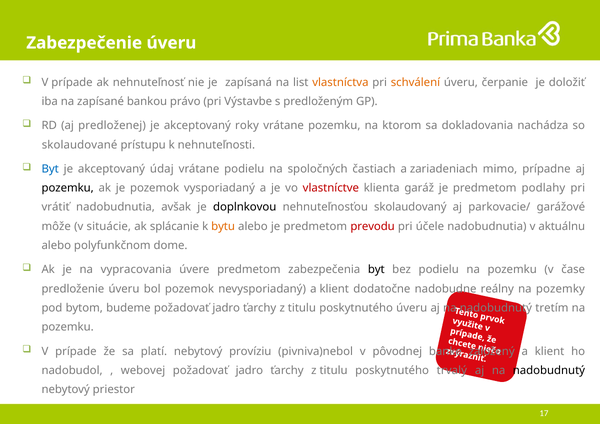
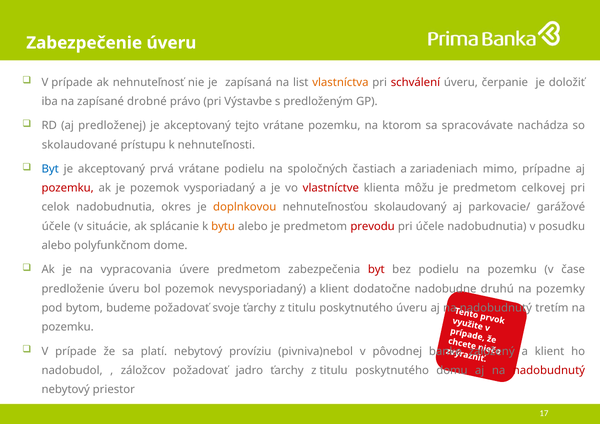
schválení colour: orange -> red (415, 82)
bankou: bankou -> drobné (147, 101)
roky: roky -> tejto (247, 126)
dokladovania: dokladovania -> spracovávate (477, 126)
údaj: údaj -> prvá (162, 169)
pozemku colour: black -> red (68, 188)
garáž: garáž -> môžu (419, 188)
podlahy: podlahy -> celkovej (543, 188)
vrátiť: vrátiť -> celok (56, 207)
avšak: avšak -> okres (176, 207)
doplnkovou colour: black -> orange (245, 207)
môže: môže -> účele (56, 226)
aktuálnu: aktuálnu -> posudku (562, 226)
byt colour: black -> red (376, 270)
reálny: reálny -> druhú (497, 289)
budeme požadovať jadro: jadro -> svoje (226, 308)
webovej: webovej -> záložcov (143, 371)
trvalý: trvalý -> domu (452, 371)
nadobudnutý colour: black -> red (549, 371)
